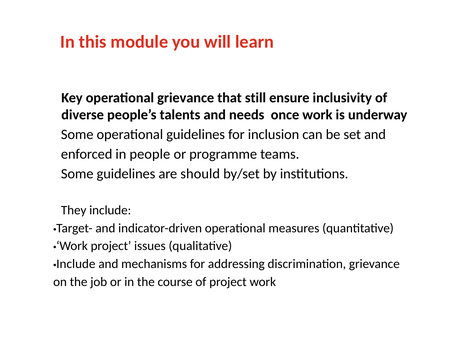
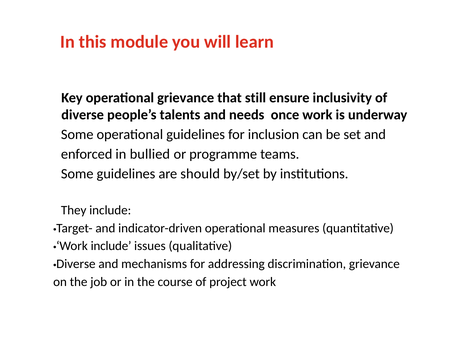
people: people -> bullied (150, 154)
Work project: project -> include (111, 246)
Include: Include -> Diverse (76, 264)
